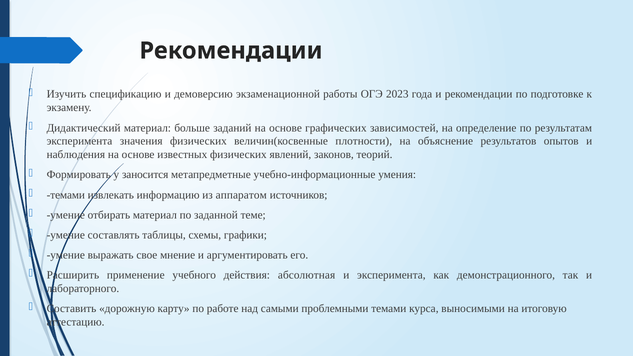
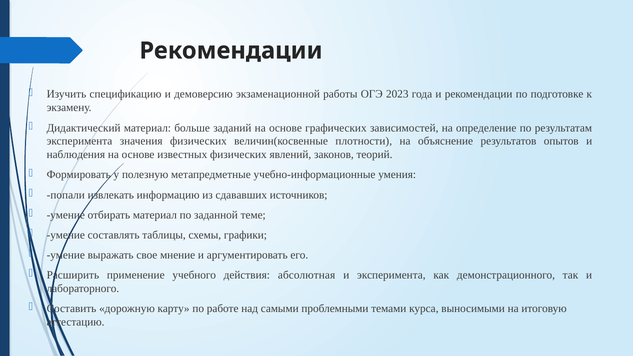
заносится: заносится -> полезную (145, 175)
темами: темами -> попали (66, 195)
аппаратом: аппаратом -> сдававших (241, 195)
